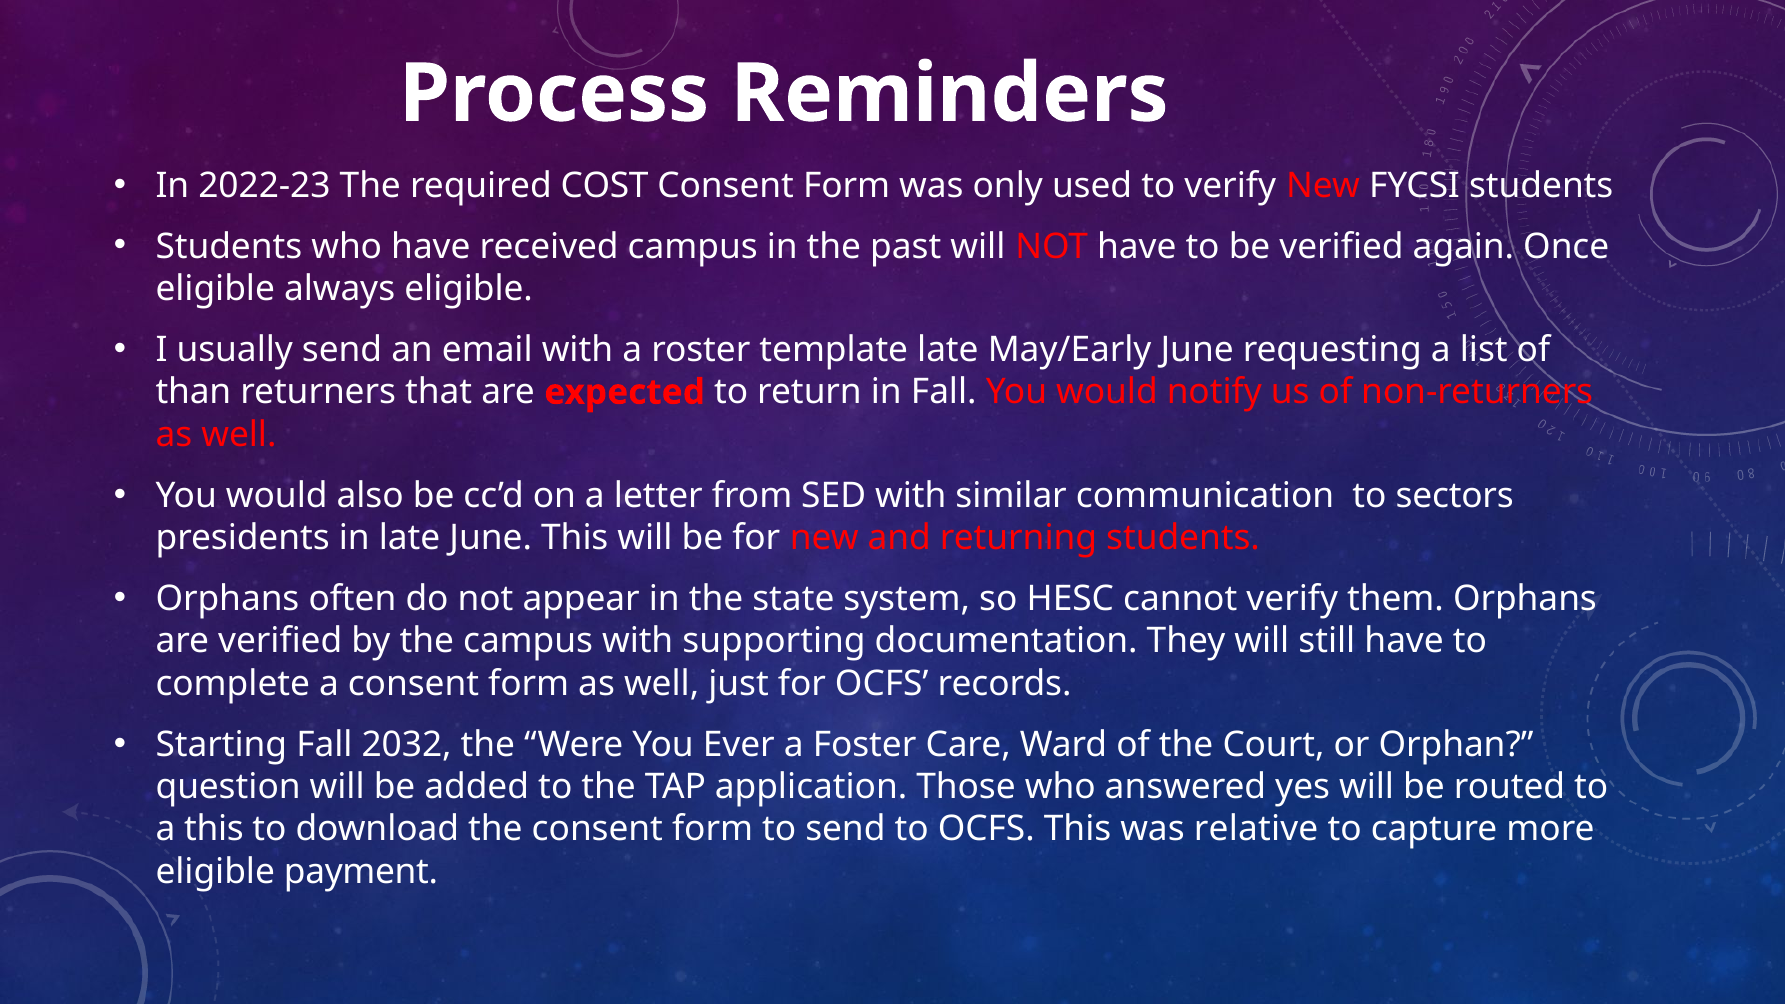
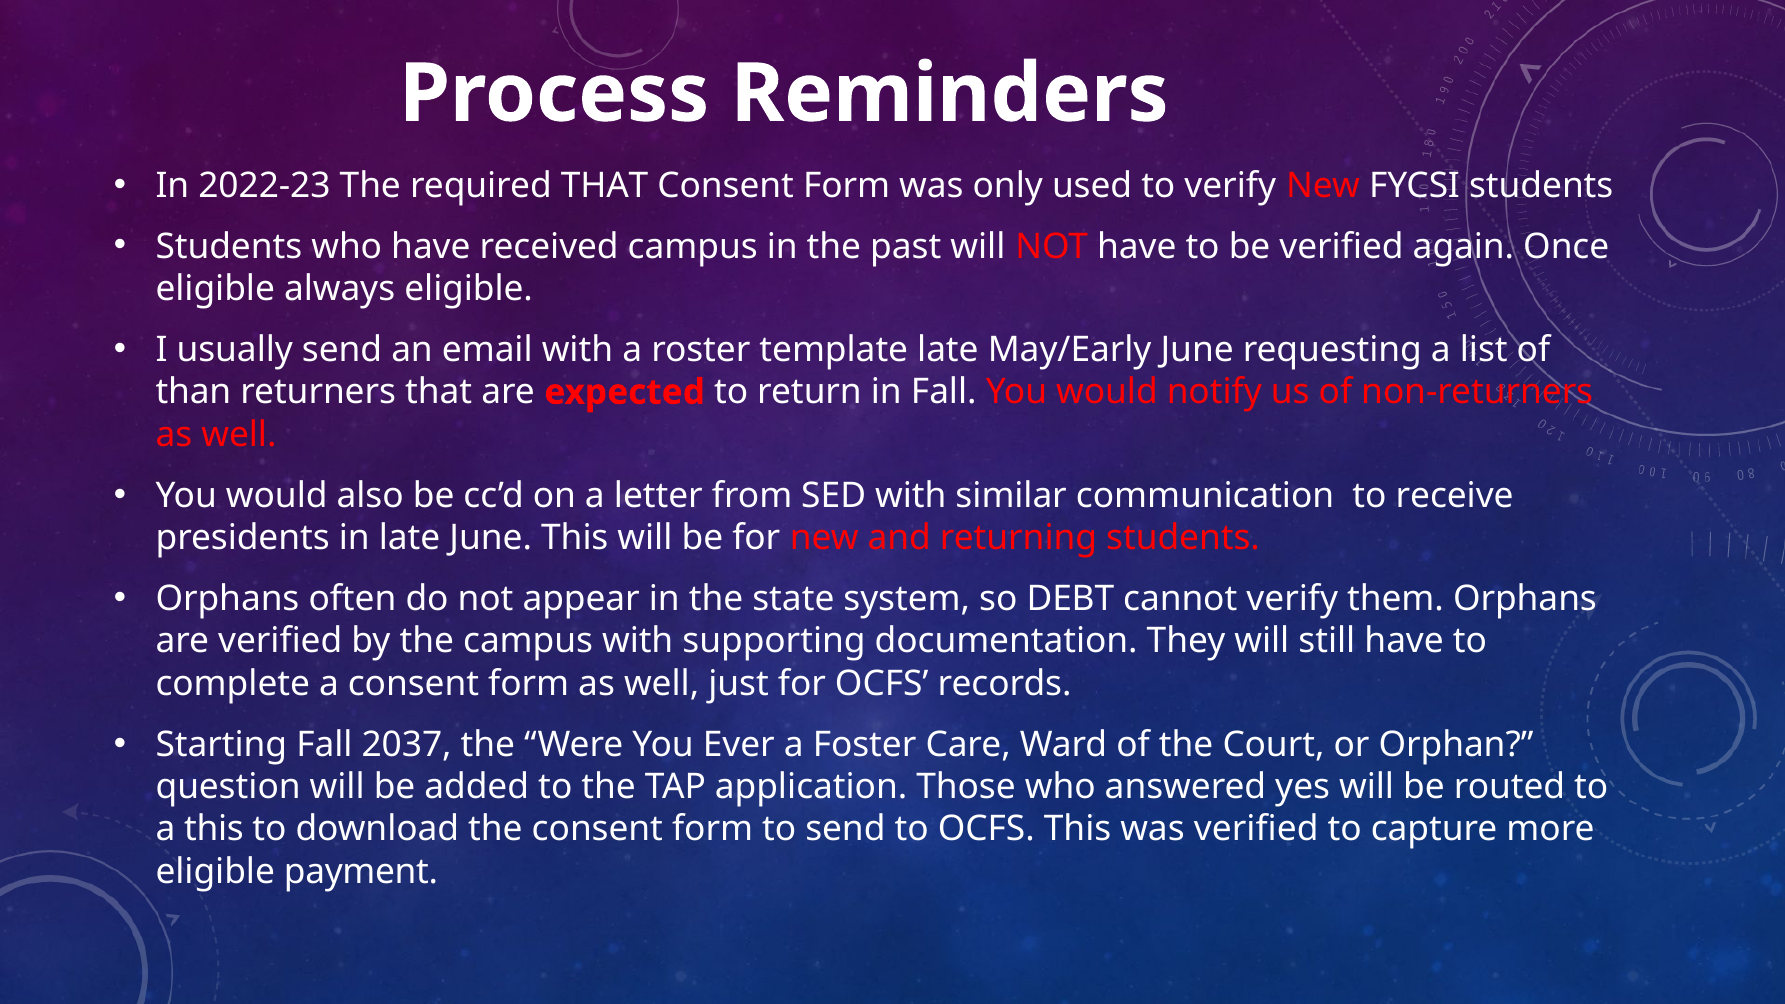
required COST: COST -> THAT (605, 185)
sectors: sectors -> receive (1455, 496)
HESC: HESC -> DEBT (1070, 599)
2032: 2032 -> 2037 (407, 745)
was relative: relative -> verified (1256, 829)
